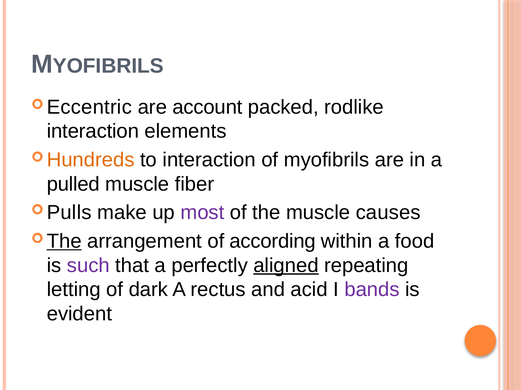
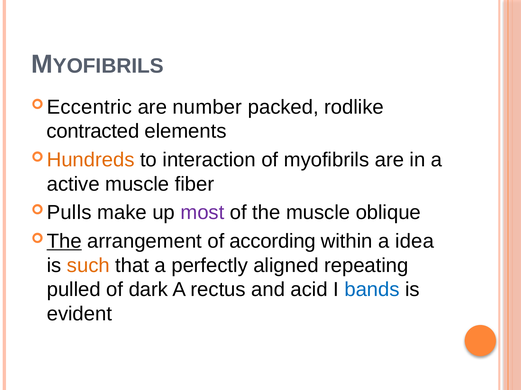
account: account -> number (207, 107)
interaction: interaction -> contracted (93, 132)
pulled: pulled -> active (73, 184)
causes: causes -> oblique (388, 213)
food: food -> idea (415, 242)
such colour: purple -> orange (88, 266)
aligned underline: present -> none (286, 266)
letting: letting -> pulled (74, 290)
bands colour: purple -> blue (372, 290)
